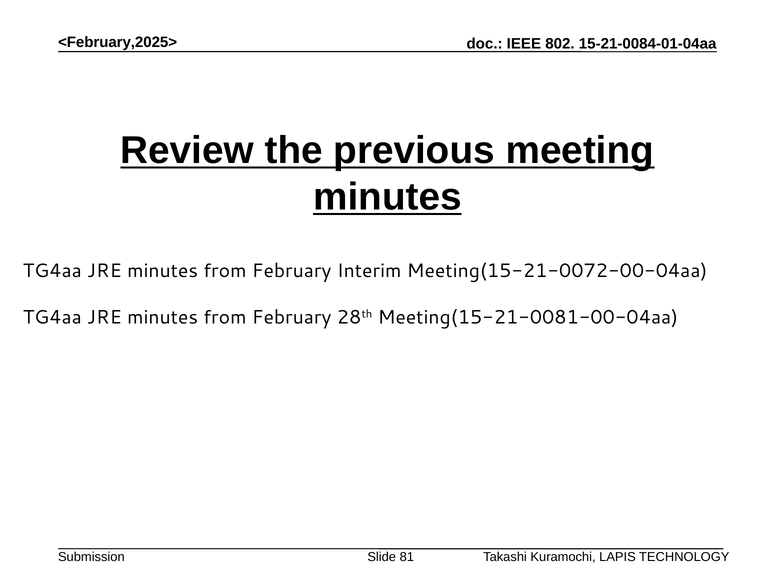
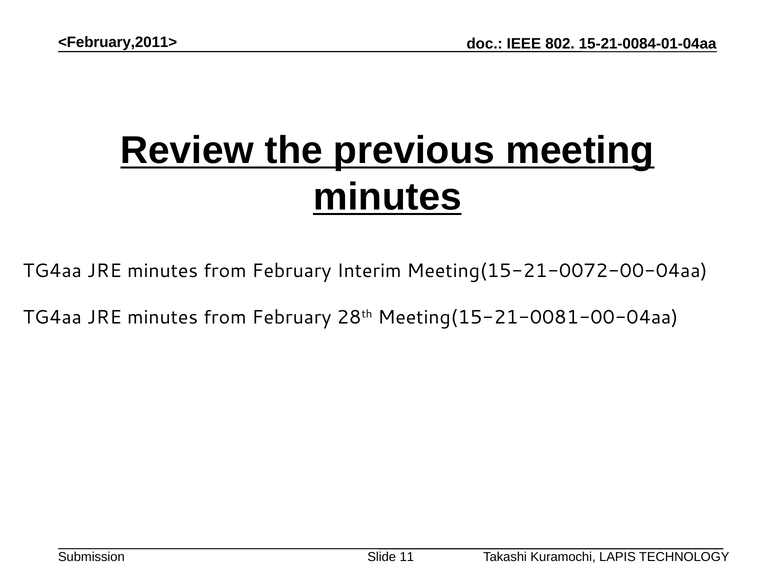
<February,2025>: <February,2025> -> <February,2011> (118, 42)
81: 81 -> 11 (407, 557)
